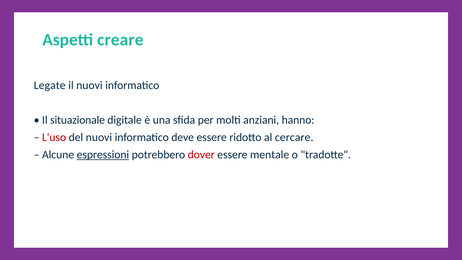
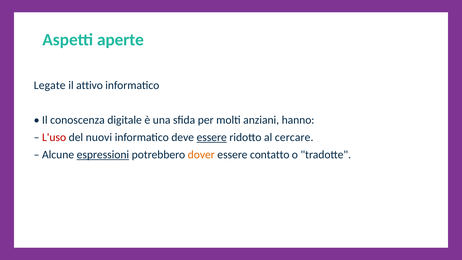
creare: creare -> aperte (120, 40)
il nuovi: nuovi -> attivo (90, 85)
situazionale: situazionale -> conoscenza (77, 120)
essere underline: none -> present (212, 137)
dover colour: red -> orange (201, 155)
mentale: mentale -> contatto (270, 155)
